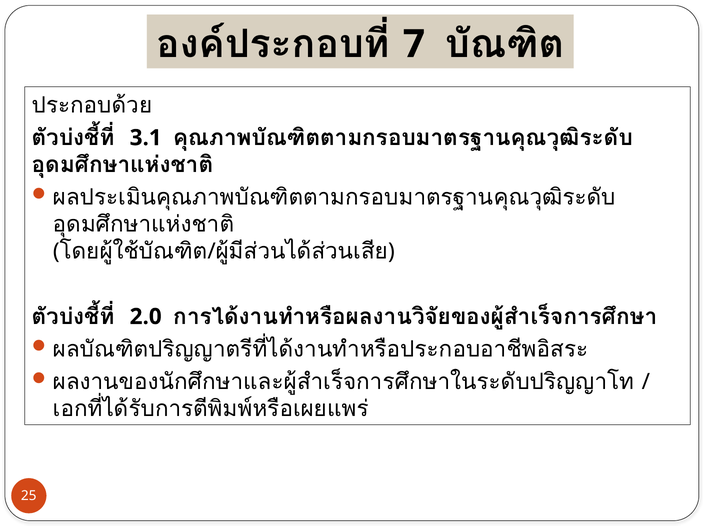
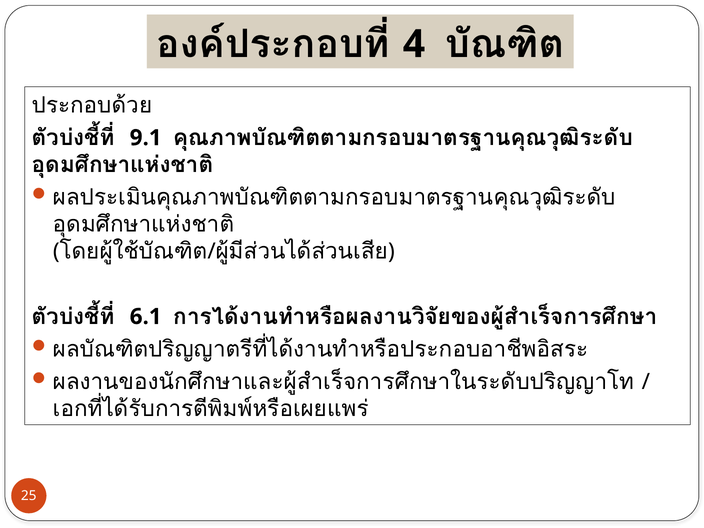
7: 7 -> 4 (414, 44)
3.1: 3.1 -> 9.1 (146, 138)
2.0: 2.0 -> 6.1 (146, 317)
